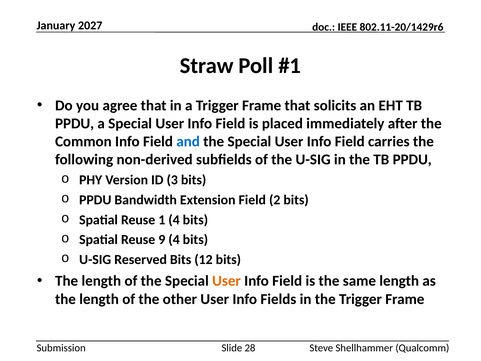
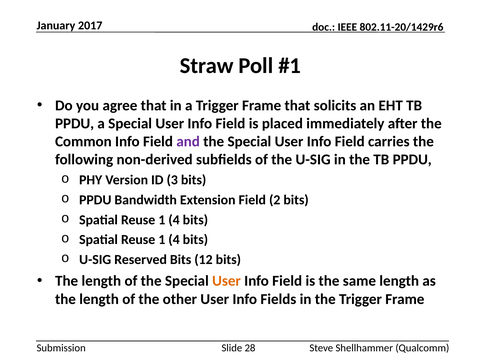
2027: 2027 -> 2017 (90, 26)
and colour: blue -> purple (188, 141)
9: 9 -> 1 (162, 240)
